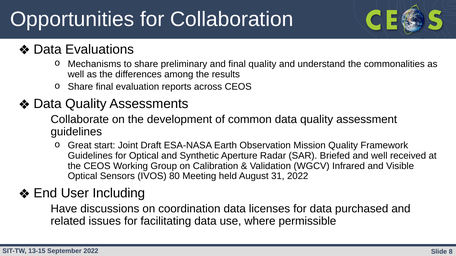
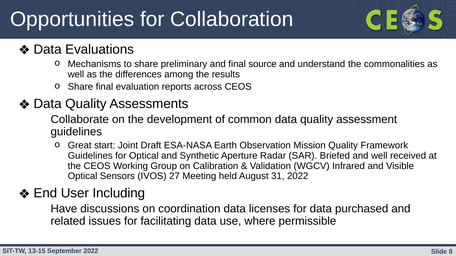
final quality: quality -> source (263, 64)
80: 80 -> 27 (174, 177)
